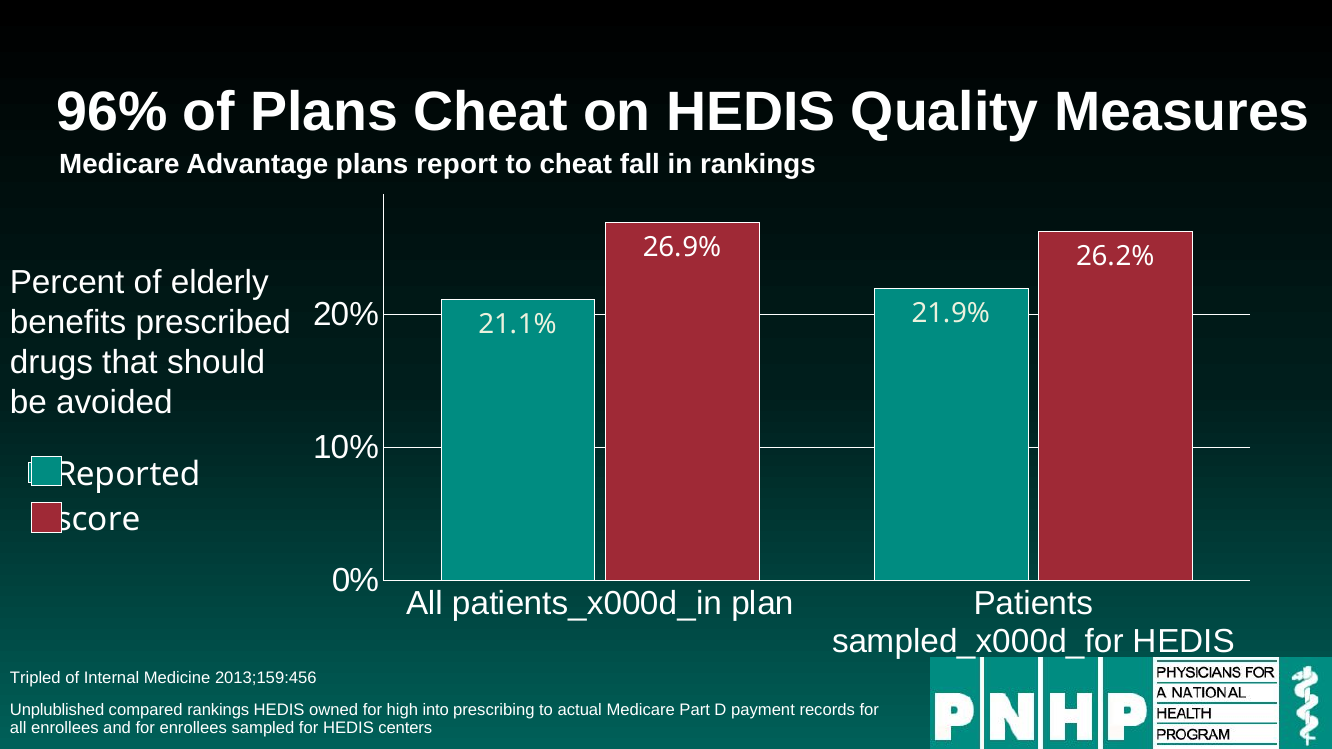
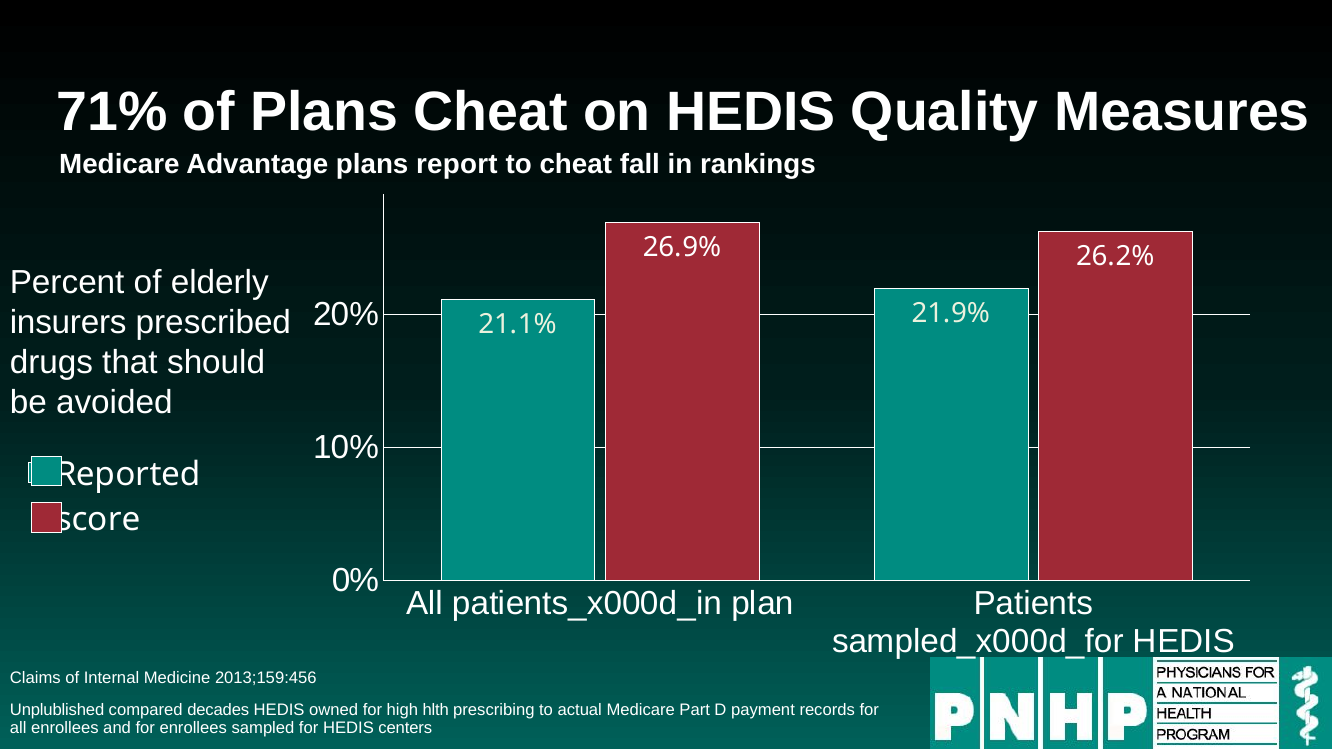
96%: 96% -> 71% (112, 112)
benefits: benefits -> insurers (68, 323)
Tripled: Tripled -> Claims (35, 678)
compared rankings: rankings -> decades (218, 710)
into: into -> hlth (436, 710)
